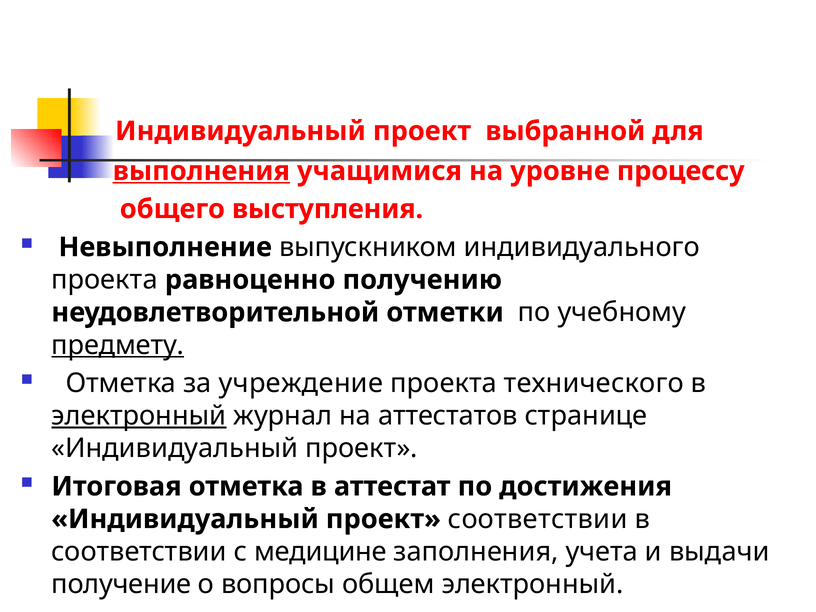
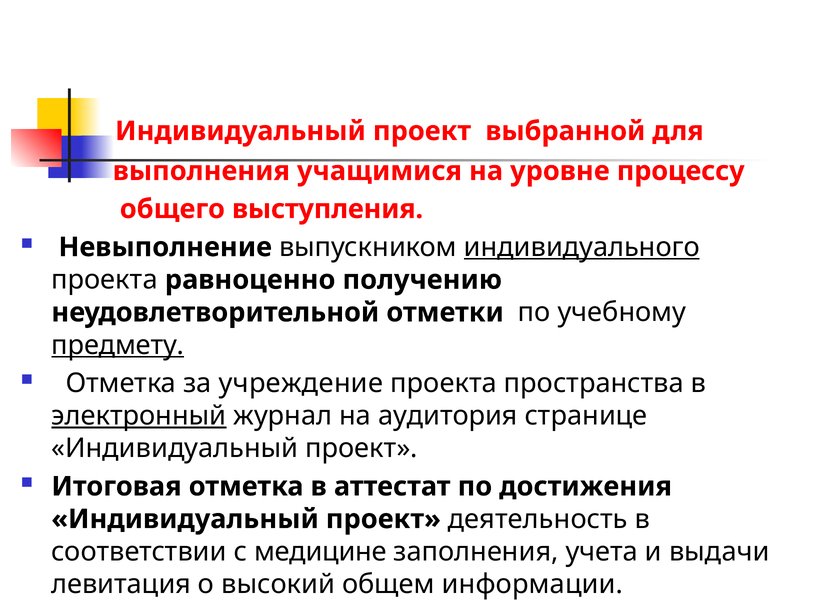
выполнения underline: present -> none (201, 171)
индивидуального underline: none -> present (582, 247)
технического: технического -> пространства (594, 383)
аттестатов: аттестатов -> аудитория (448, 416)
проект соответствии: соответствии -> деятельность (538, 519)
получение: получение -> левитация (121, 584)
вопросы: вопросы -> высокий (278, 584)
общем электронный: электронный -> информации (532, 584)
